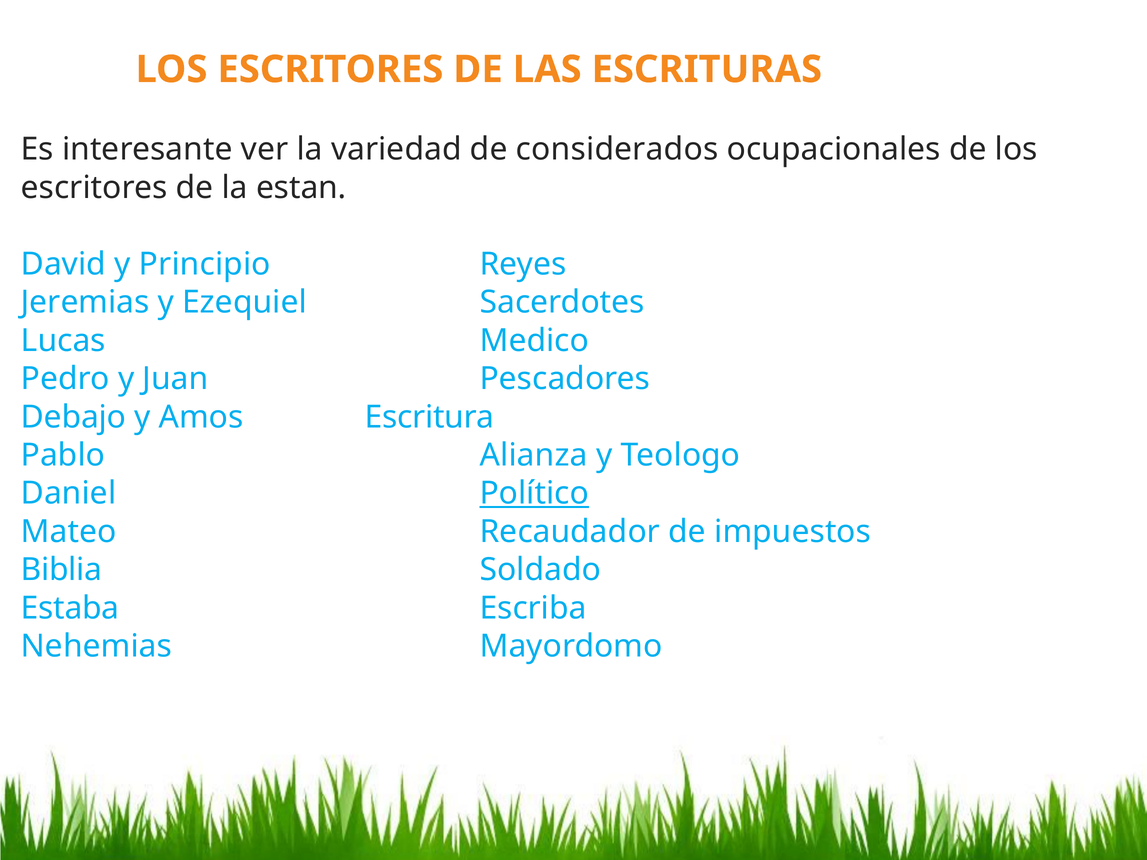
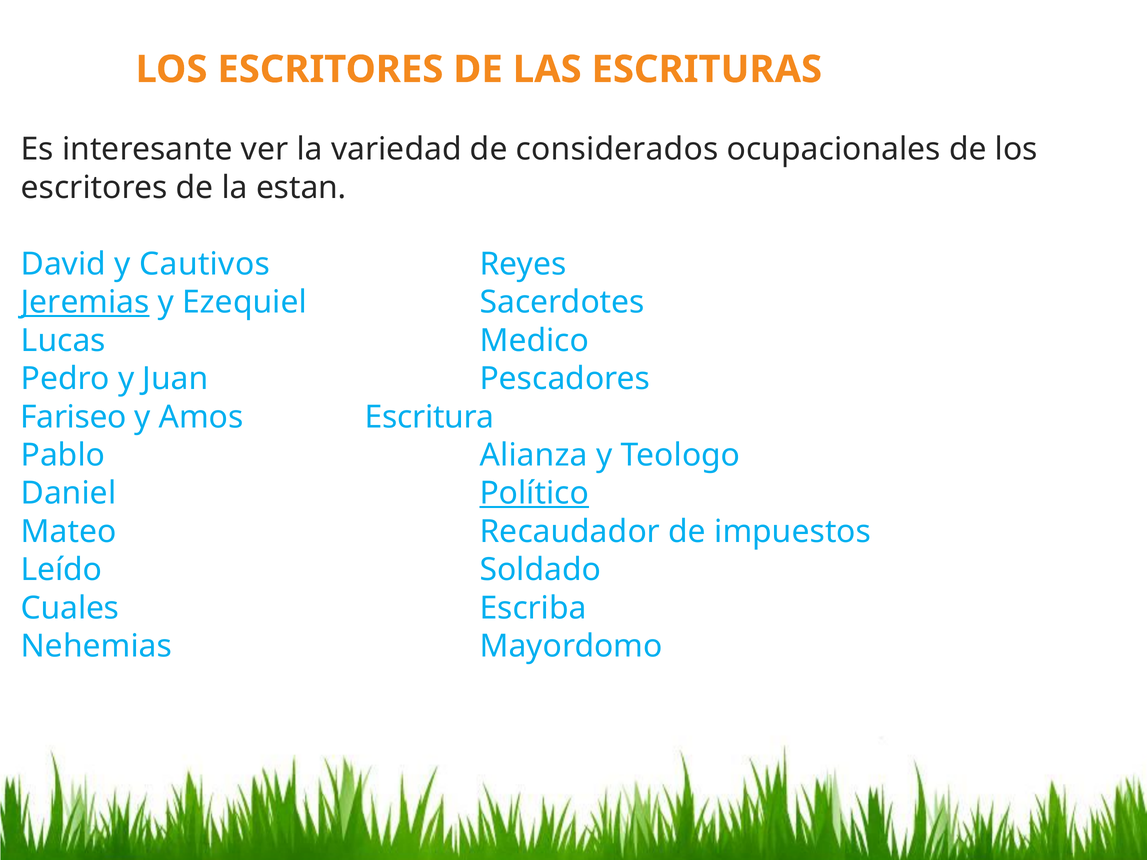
Principio: Principio -> Cautivos (205, 264)
Jeremias underline: none -> present (85, 302)
Debajo: Debajo -> Fariseo (73, 417)
Biblia: Biblia -> Leído (61, 570)
Estaba: Estaba -> Cuales (70, 608)
